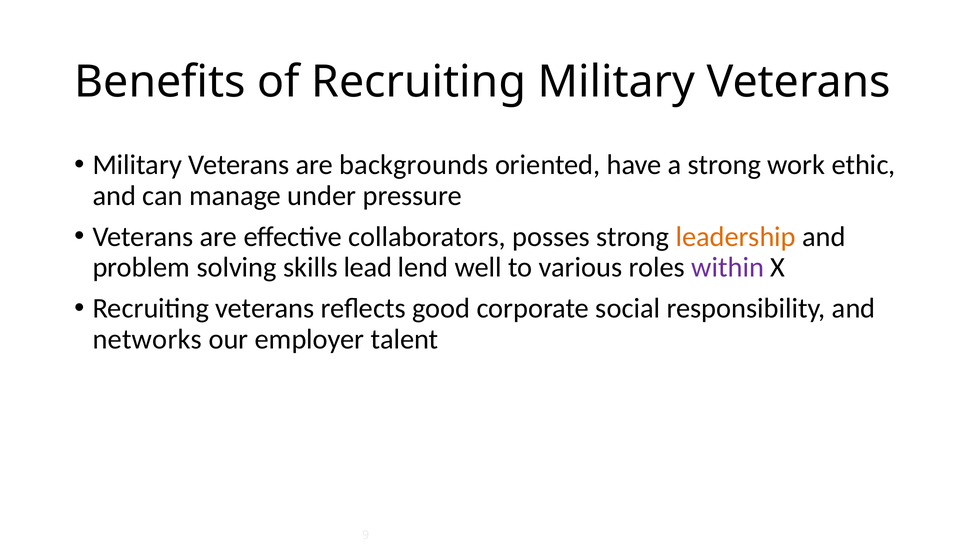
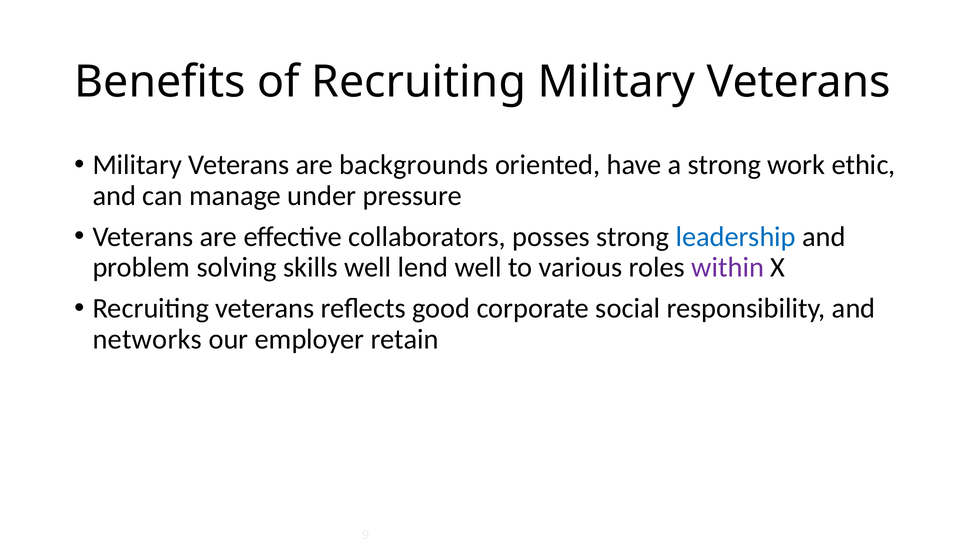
leadership colour: orange -> blue (736, 236)
skills lead: lead -> well (368, 267)
talent: talent -> retain (405, 339)
